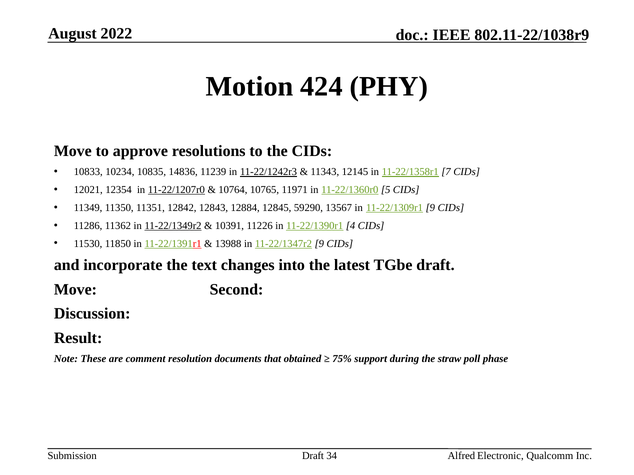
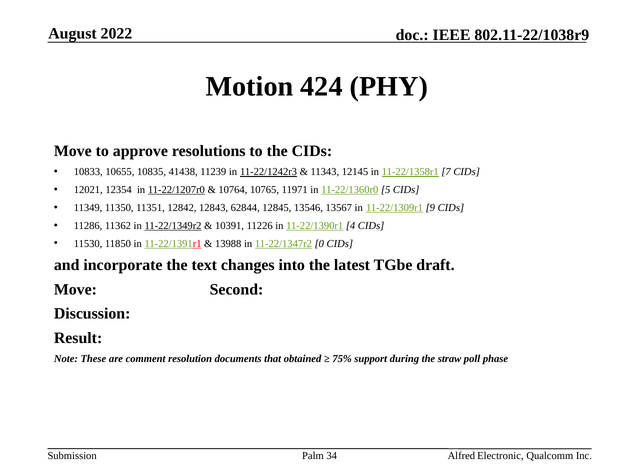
10234: 10234 -> 10655 (120, 172)
14836: 14836 -> 41438 (183, 172)
12884: 12884 -> 62844 (245, 208)
59290: 59290 -> 13546 (308, 208)
11-22/1347r2 9: 9 -> 0 (319, 244)
Draft: Draft -> Palm (313, 456)
